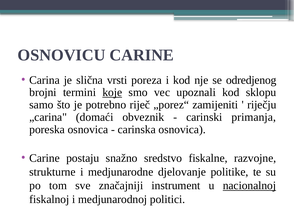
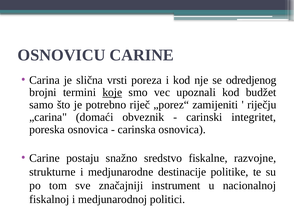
sklopu: sklopu -> budžet (261, 92)
primanja: primanja -> integritet (254, 117)
djelovanje: djelovanje -> destinacije (182, 172)
nacionalnoj underline: present -> none (249, 185)
